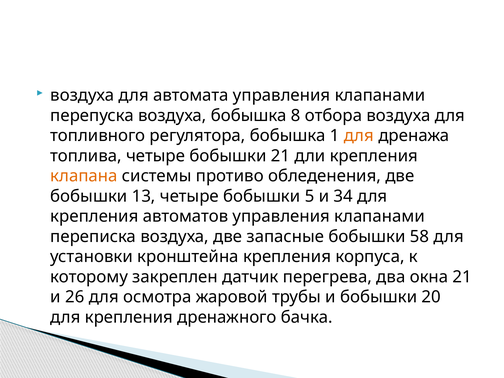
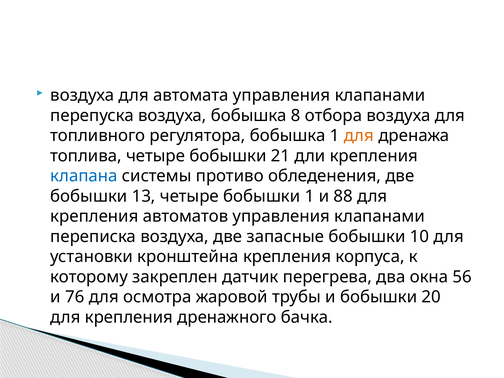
клапана colour: orange -> blue (84, 176)
бобышки 5: 5 -> 1 (310, 196)
34: 34 -> 88 (343, 196)
58: 58 -> 10 (420, 237)
окна 21: 21 -> 56 (462, 277)
26: 26 -> 76 (75, 297)
